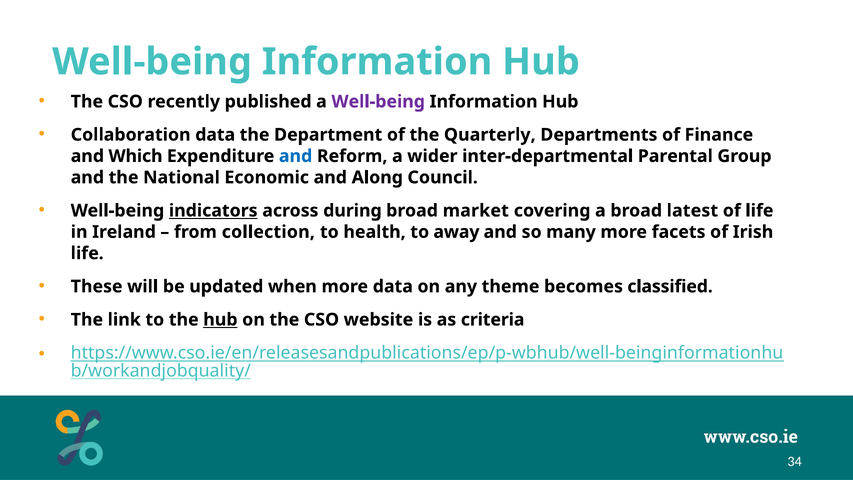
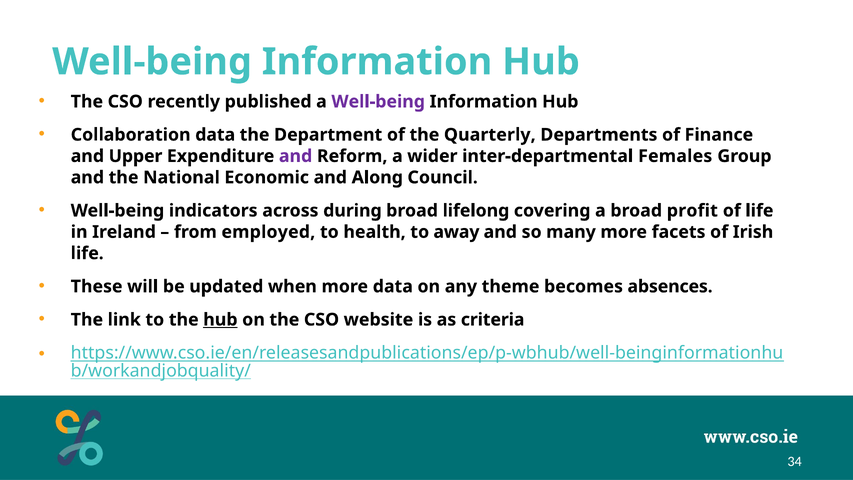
Which: Which -> Upper (135, 156)
and colour: blue -> purple (296, 156)
Parental: Parental -> Females (675, 156)
indicators underline: present -> none (213, 211)
market: market -> lifelong (476, 211)
latest: latest -> profit (692, 211)
collection: collection -> employed (268, 232)
classified: classified -> absences (670, 286)
